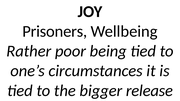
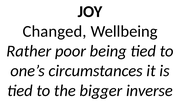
Prisoners: Prisoners -> Changed (55, 31)
release: release -> inverse (149, 91)
